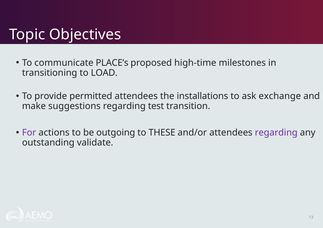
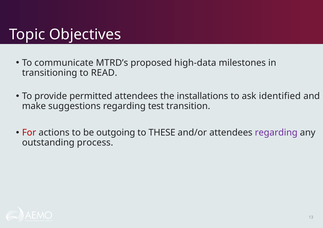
PLACE’s: PLACE’s -> MTRD’s (112, 63)
high-time: high-time -> high-data (195, 63)
LOAD: LOAD -> READ (104, 73)
exchange: exchange -> identified (280, 96)
For colour: purple -> red (29, 133)
validate: validate -> process (95, 143)
